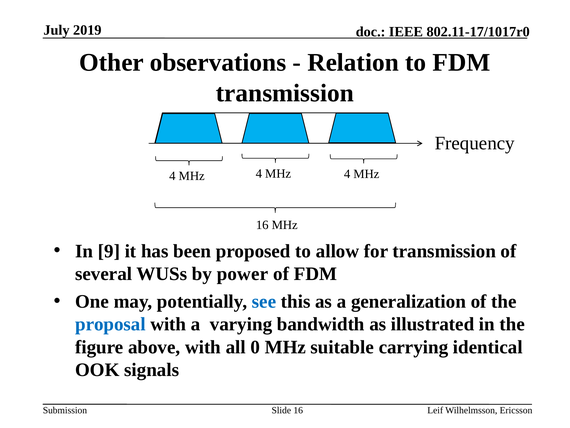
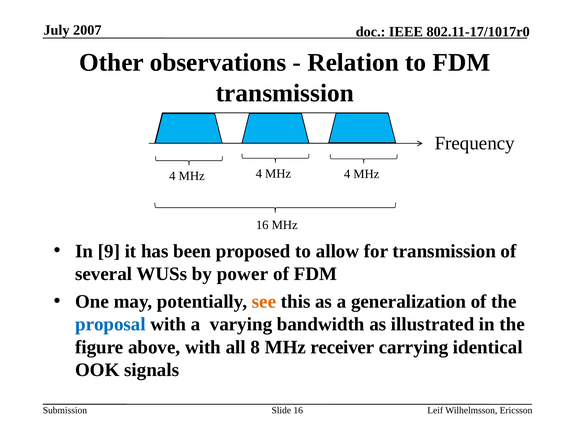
2019: 2019 -> 2007 (87, 30)
see colour: blue -> orange (264, 301)
0: 0 -> 8 (255, 347)
suitable: suitable -> receiver (342, 347)
